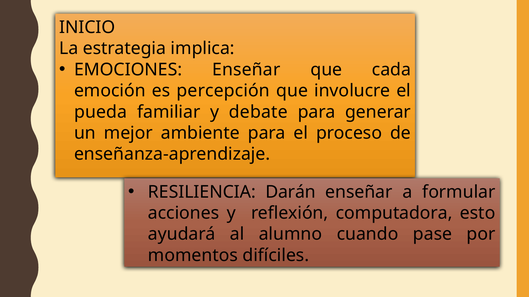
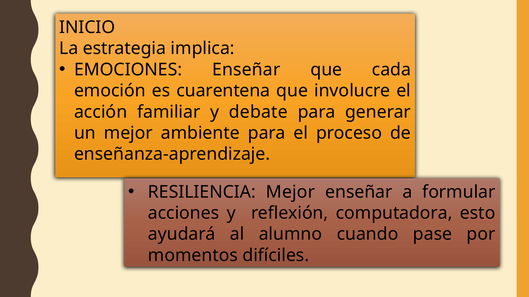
percepción: percepción -> cuarentena (223, 91)
pueda: pueda -> acción (101, 112)
RESILIENCIA Darán: Darán -> Mejor (290, 192)
